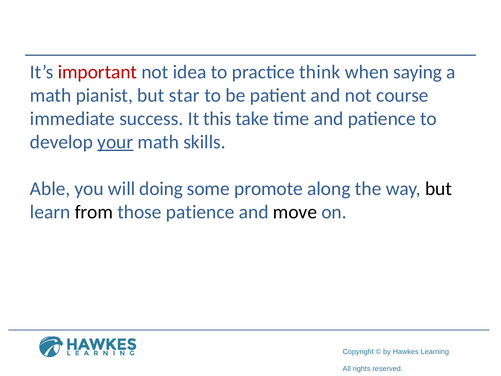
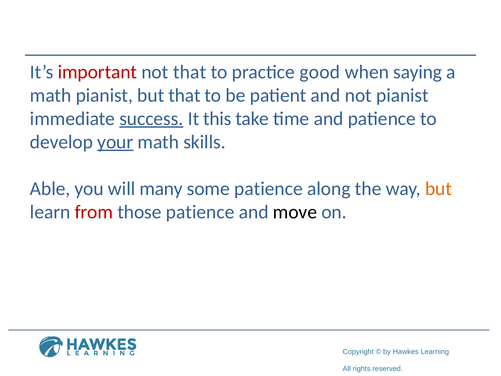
not idea: idea -> that (190, 72)
think: think -> good (320, 72)
but star: star -> that (185, 95)
not course: course -> pianist (402, 95)
success underline: none -> present (151, 119)
doing: doing -> many (161, 189)
some promote: promote -> patience (269, 189)
but colour: black -> orange (439, 189)
from colour: black -> red (94, 212)
